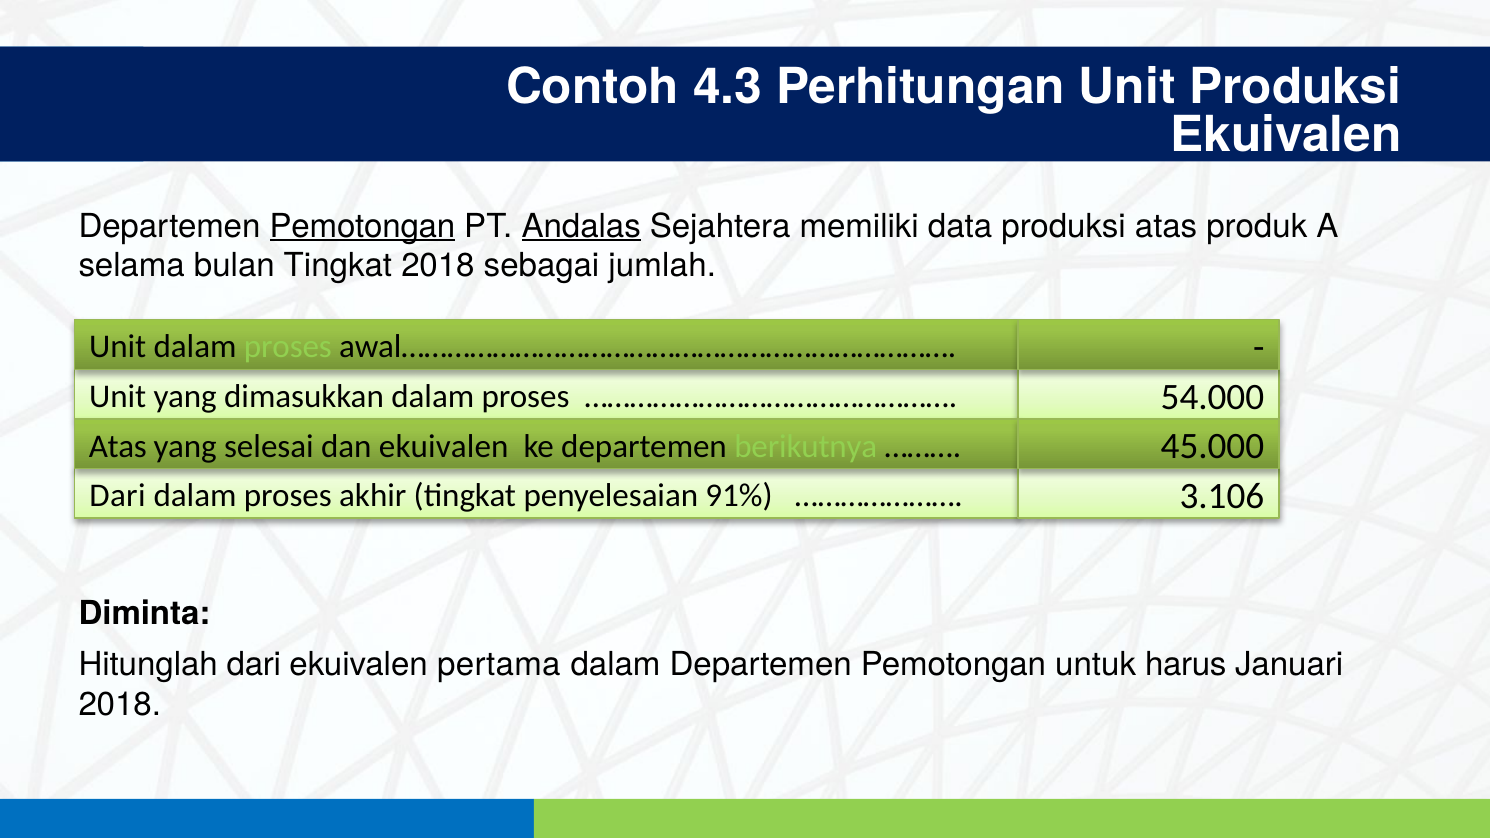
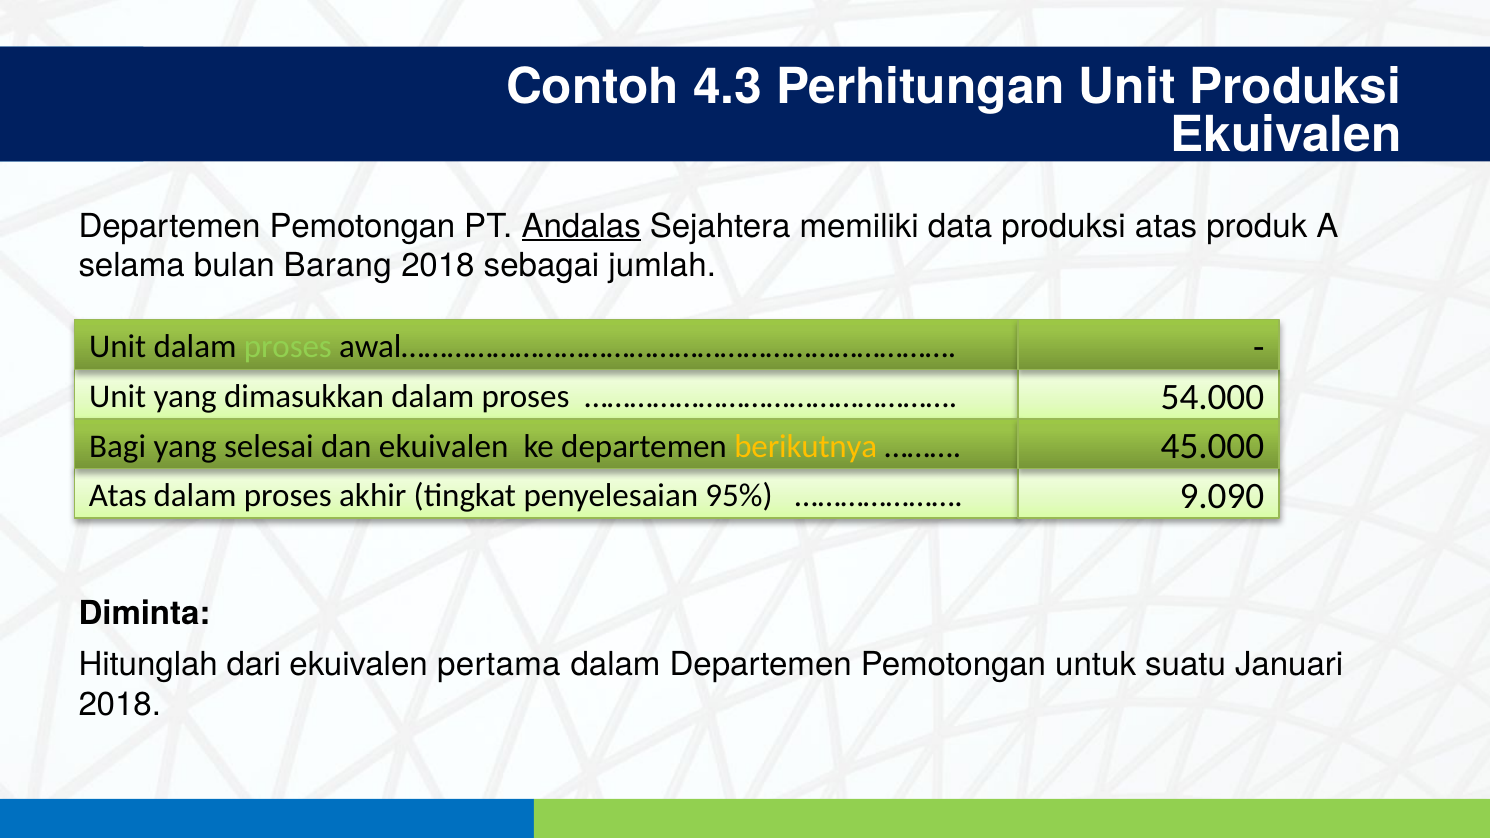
Pemotongan underline: present -> none (362, 226)
bulan Tingkat: Tingkat -> Barang (338, 266)
Atas: Atas -> Bagi (118, 446)
berikutnya colour: light green -> yellow (806, 446)
3.106: 3.106 -> 9.090 (1222, 496)
Dari: Dari -> Atas (118, 496)
91%: 91% -> 95% (739, 496)
harus: harus -> suatu (1186, 665)
